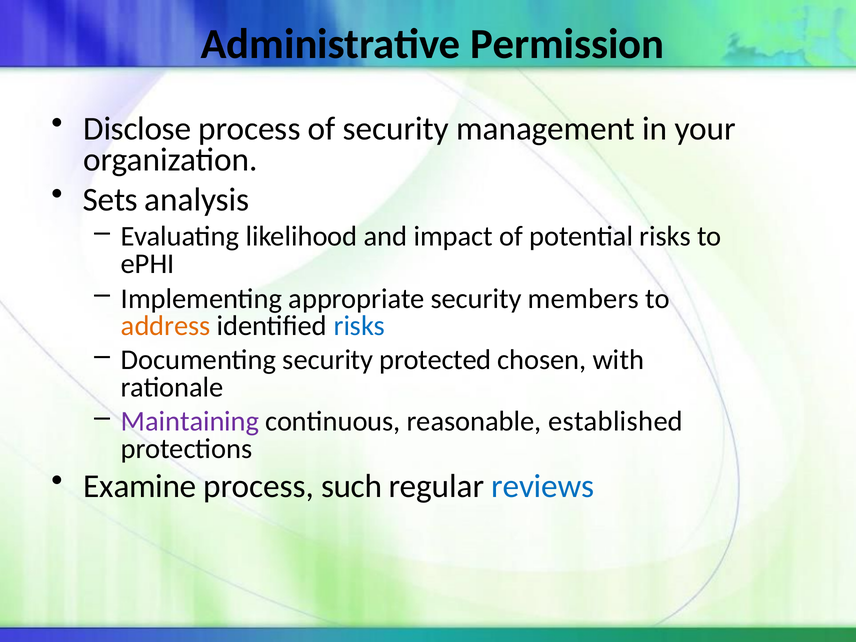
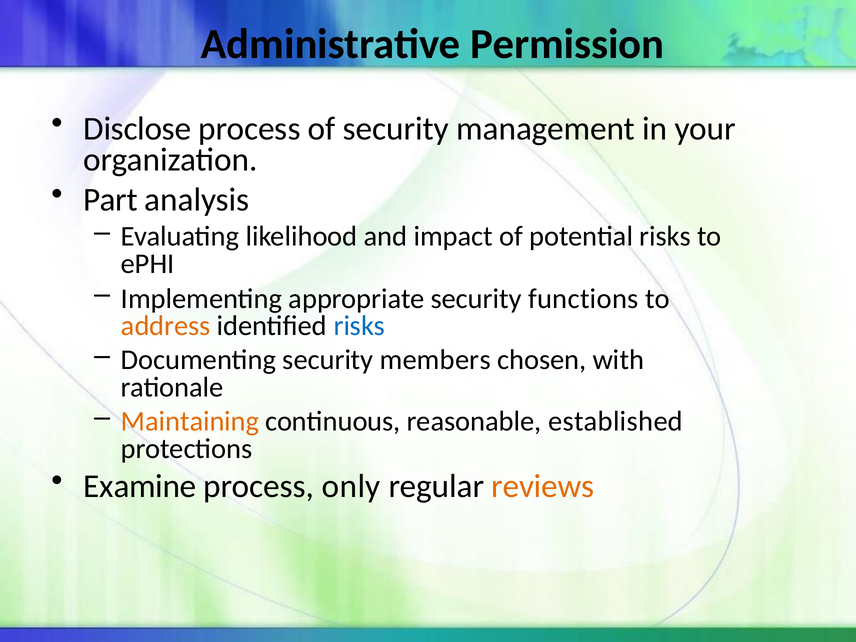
Sets: Sets -> Part (110, 200)
members: members -> functions (583, 299)
protected: protected -> members (435, 360)
Maintaining colour: purple -> orange (190, 421)
such: such -> only (351, 486)
reviews colour: blue -> orange (543, 486)
